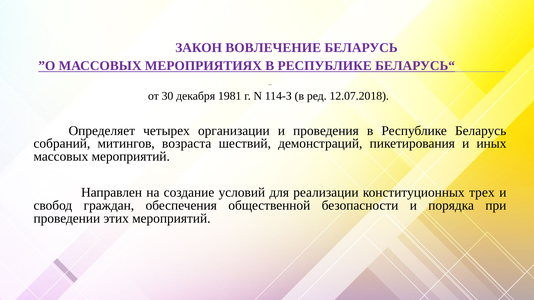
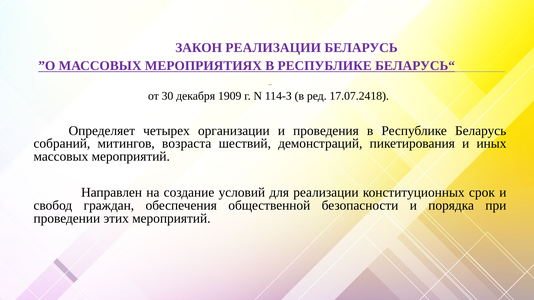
ЗАКОН ВОВЛЕЧЕНИЕ: ВОВЛЕЧЕНИЕ -> РЕАЛИЗАЦИИ (273, 48)
1981: 1981 -> 1909 (230, 96)
12.07.2018: 12.07.2018 -> 17.07.2418 (359, 96)
трех: трех -> срок (482, 193)
